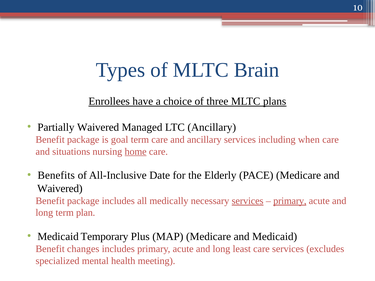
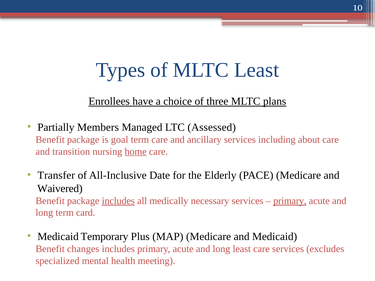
MLTC Brain: Brain -> Least (257, 70)
Partially Waivered: Waivered -> Members (98, 127)
LTC Ancillary: Ancillary -> Assessed (212, 127)
when: when -> about (309, 140)
situations: situations -> transition (71, 152)
Benefits: Benefits -> Transfer (56, 175)
includes underline: none -> present (118, 201)
services underline: present -> none (248, 201)
plan: plan -> card (86, 213)
